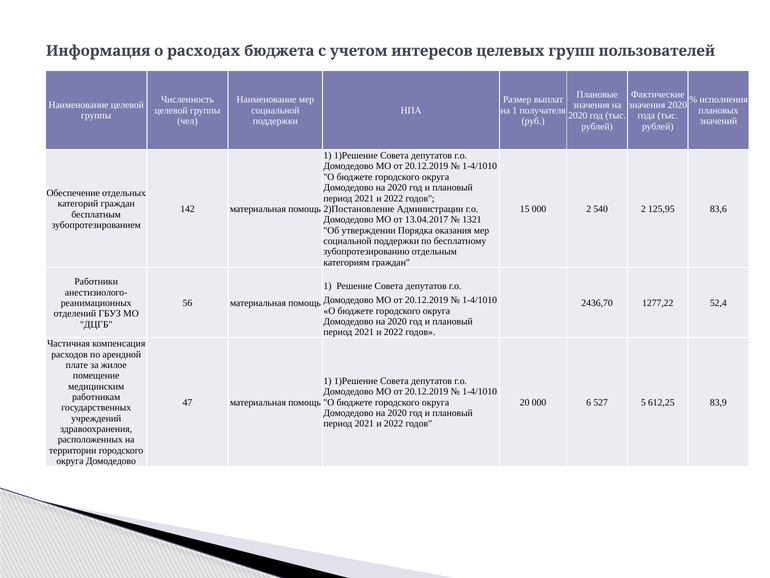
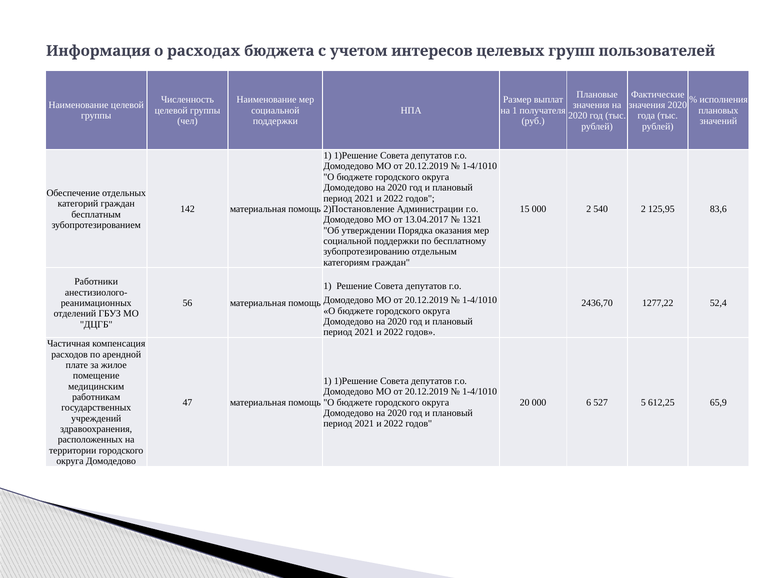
83,9: 83,9 -> 65,9 (718, 402)
